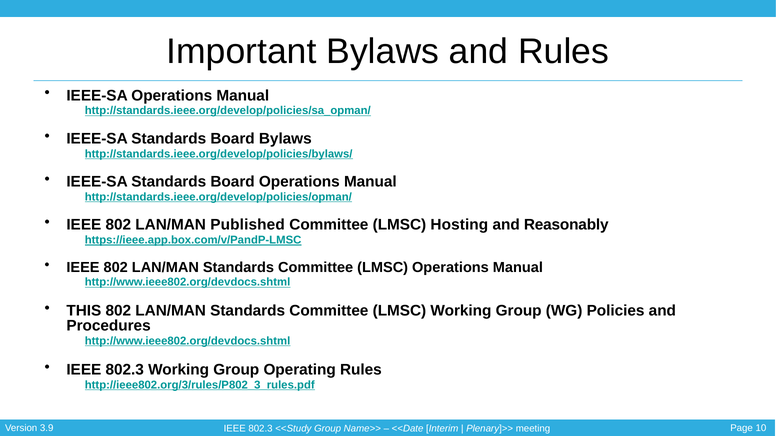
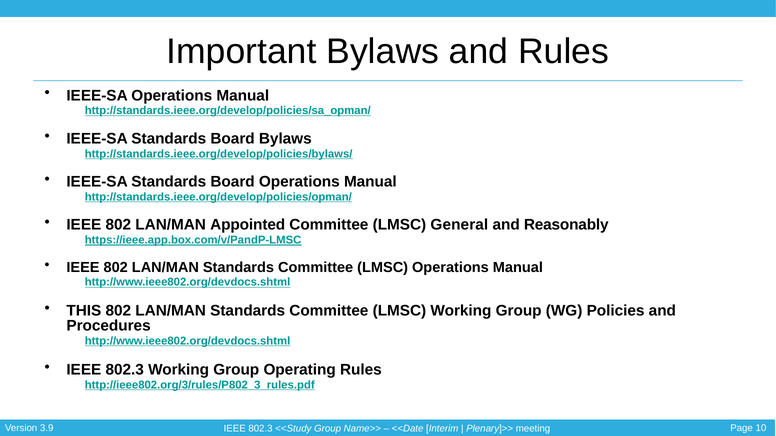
Published: Published -> Appointed (248, 225)
Hosting: Hosting -> General (459, 225)
